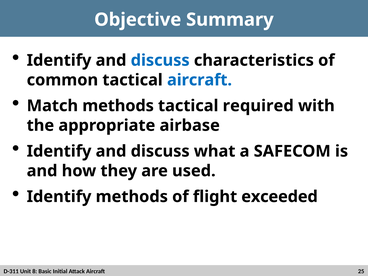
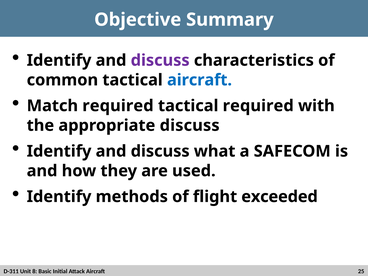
discuss colour: blue -> purple (160, 60)
Match methods: methods -> required (118, 106)
appropriate airbase: airbase -> discuss (190, 125)
